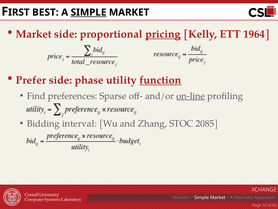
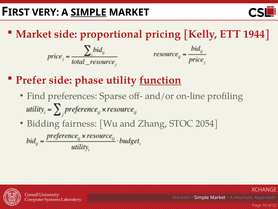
BEST: BEST -> VERY (45, 12)
pricing underline: present -> none (163, 34)
1964: 1964 -> 1944 (257, 34)
on-line underline: present -> none (191, 96)
interval: interval -> fairness (79, 123)
2085: 2085 -> 2054 (207, 123)
